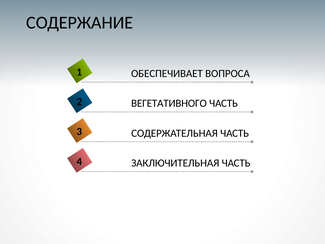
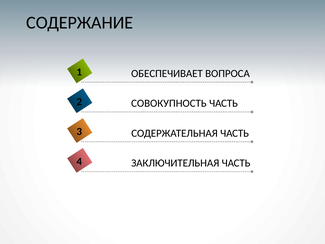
ВЕГЕТАТИВНОГО: ВЕГЕТАТИВНОГО -> СОВОКУПНОСТЬ (169, 103)
